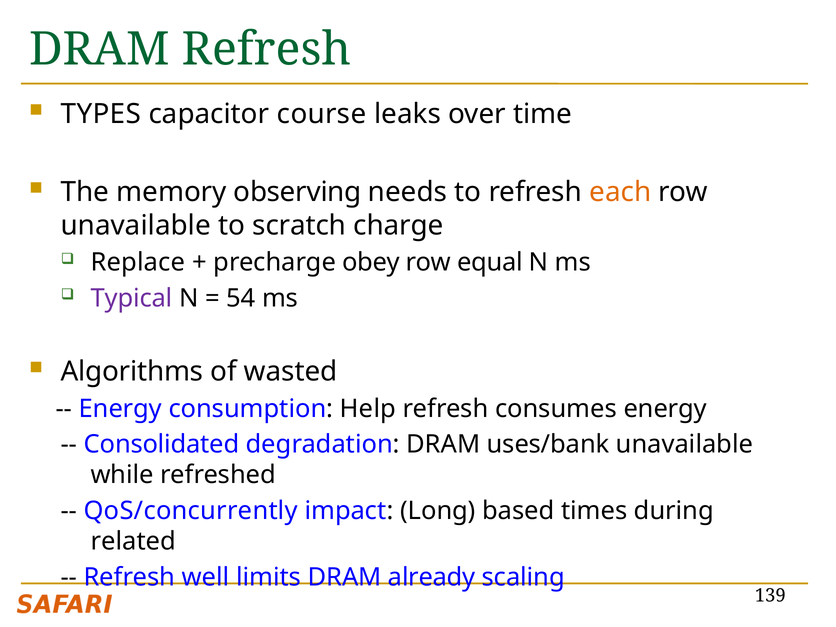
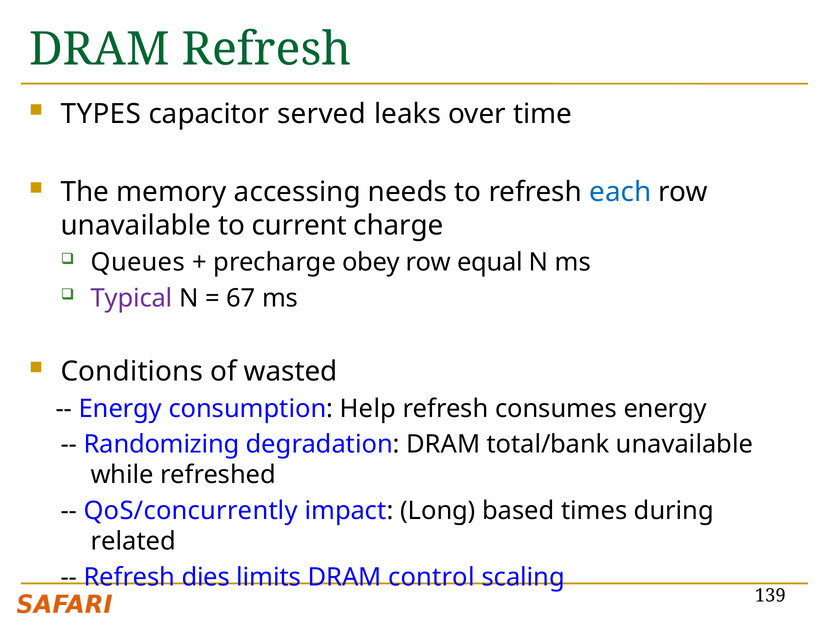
course: course -> served (322, 114)
observing: observing -> accessing (297, 192)
each colour: orange -> blue (620, 192)
scratch: scratch -> current (299, 225)
Replace: Replace -> Queues (138, 262)
54: 54 -> 67 (241, 298)
Algorithms: Algorithms -> Conditions (132, 372)
Consolidated: Consolidated -> Randomizing (162, 444)
uses/bank: uses/bank -> total/bank (548, 444)
well: well -> dies (206, 577)
already: already -> control (431, 577)
